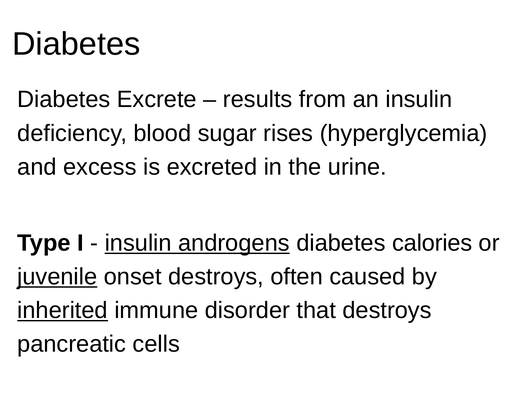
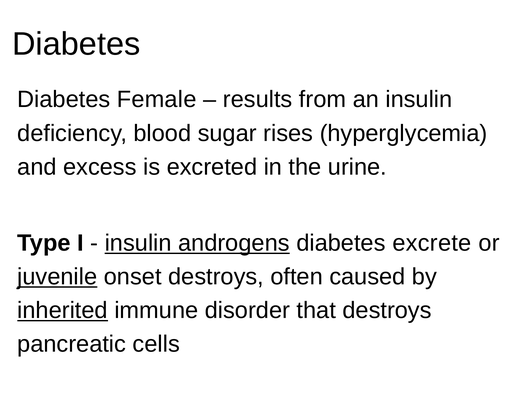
Excrete: Excrete -> Female (157, 100)
calories: calories -> excrete (432, 243)
